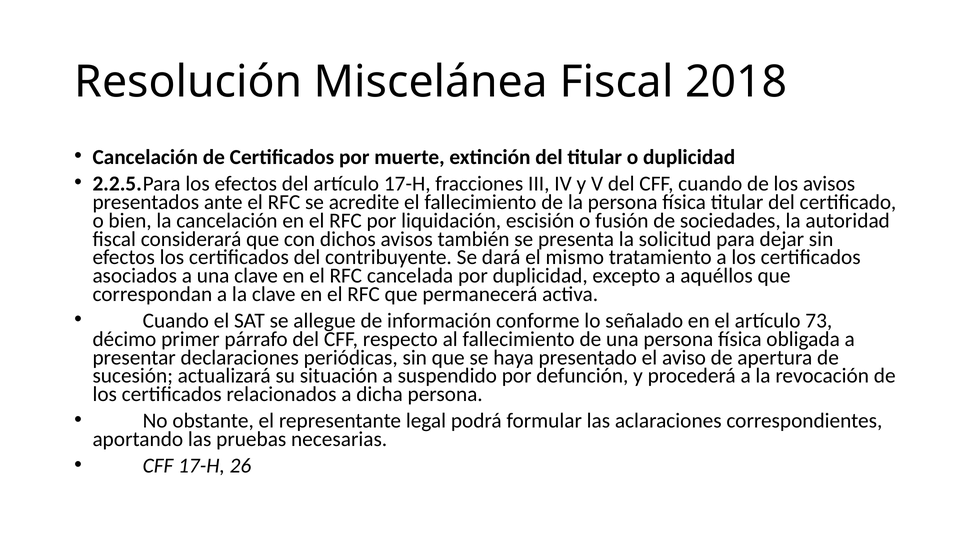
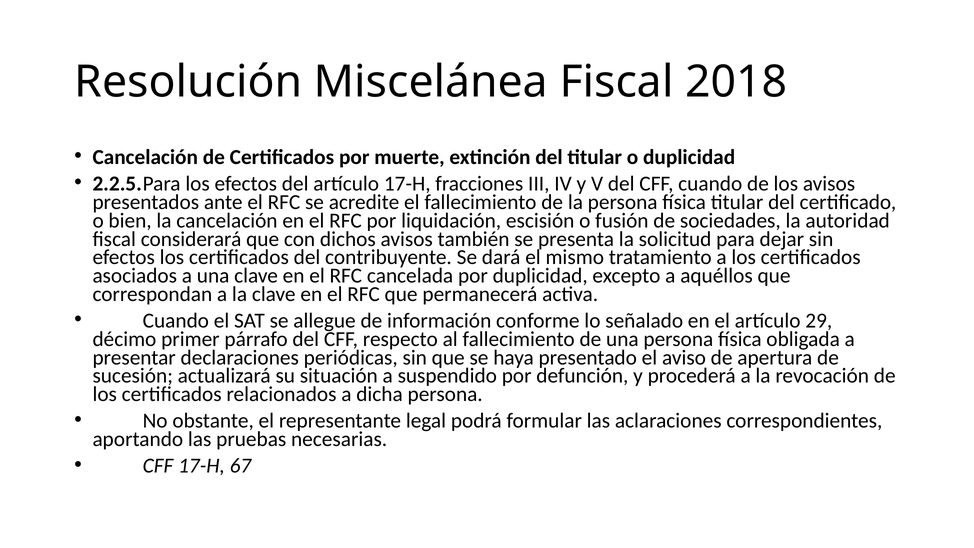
73: 73 -> 29 (819, 321)
26: 26 -> 67 (240, 466)
